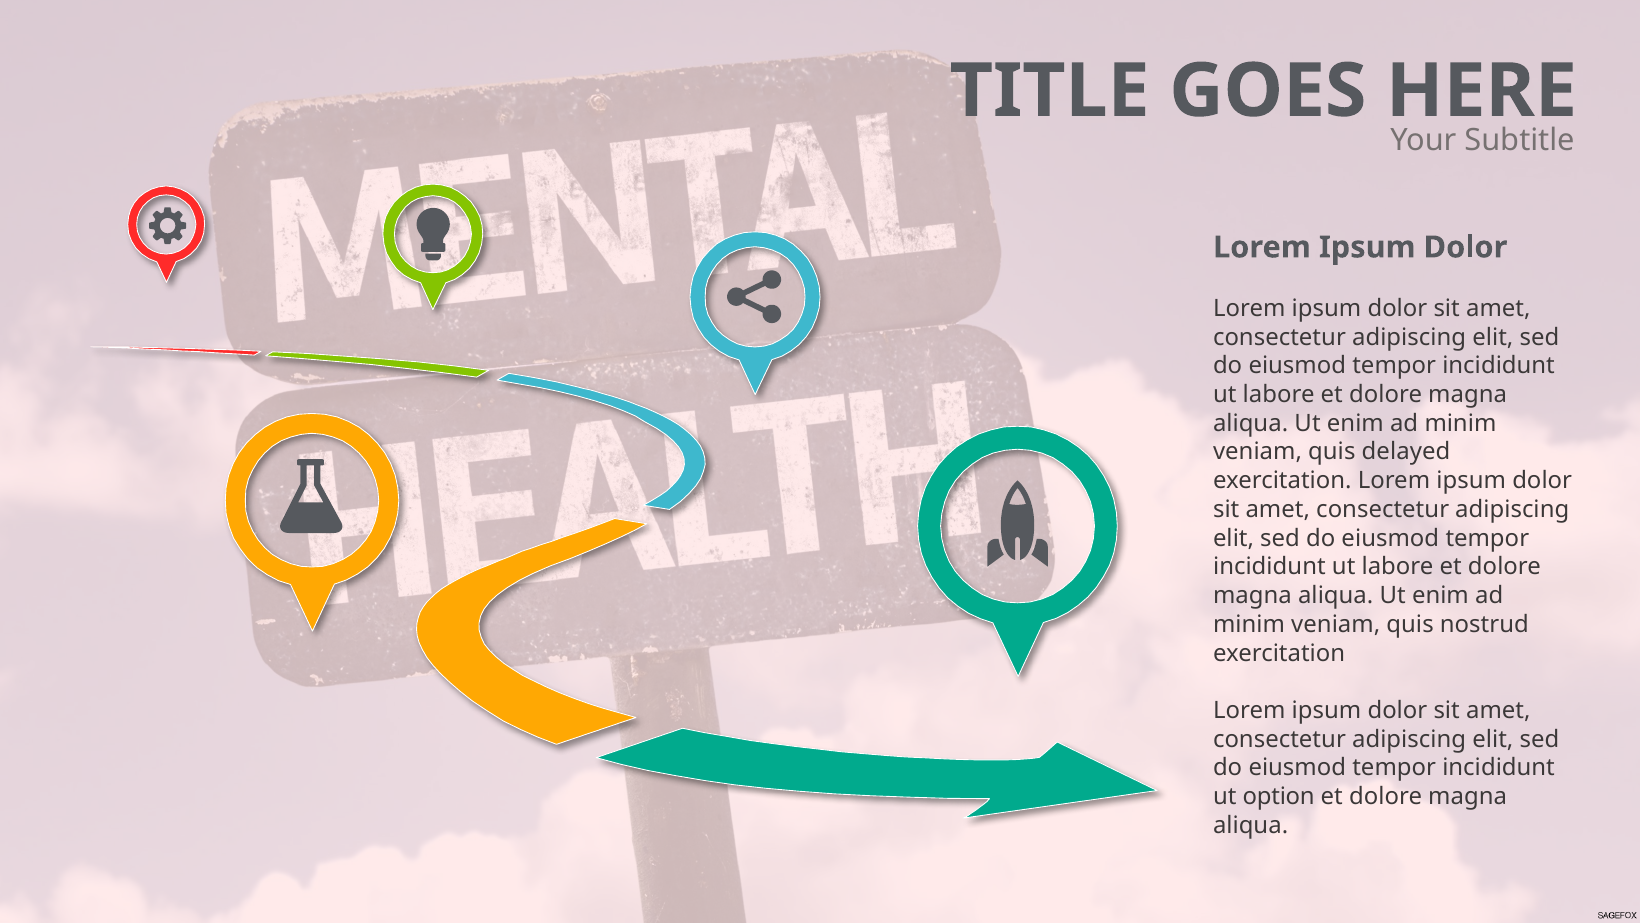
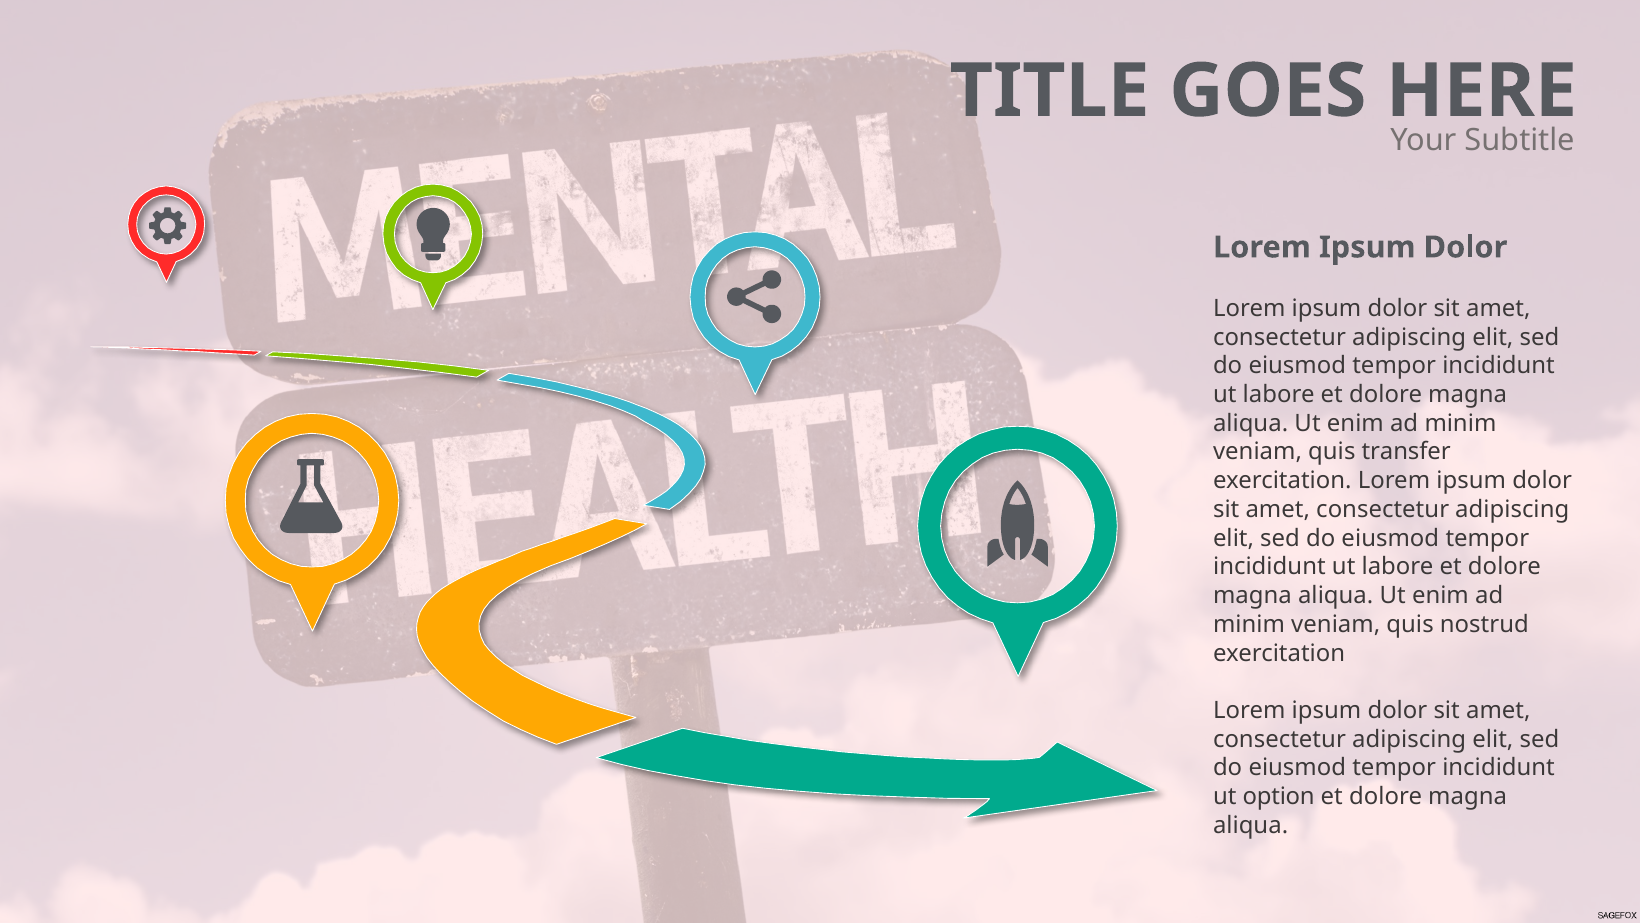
delayed: delayed -> transfer (1406, 452)
